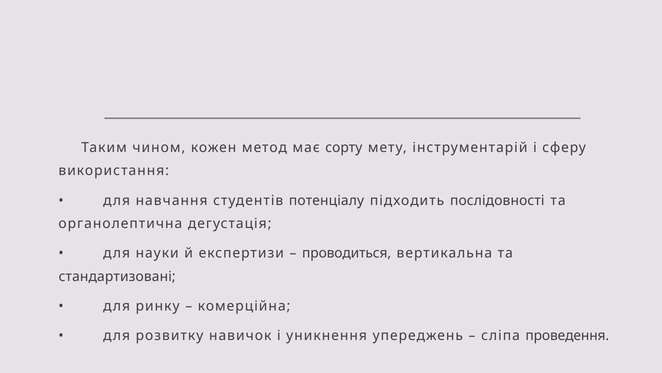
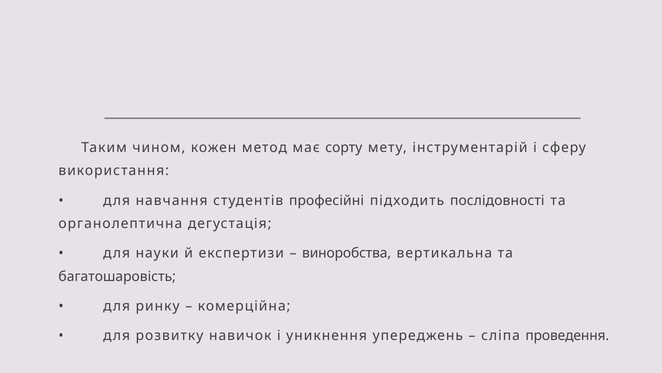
потенціалу: потенціалу -> професійні (326, 200)
проводиться: проводиться -> виноробства (347, 253)
стандартизовані: стандартизовані -> багатошаровість (117, 276)
